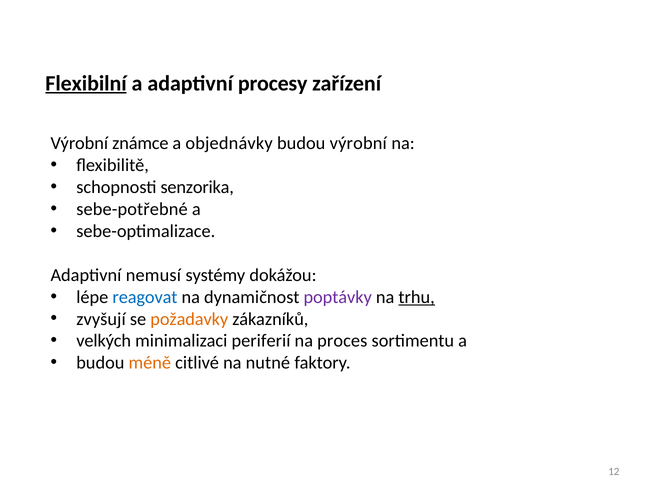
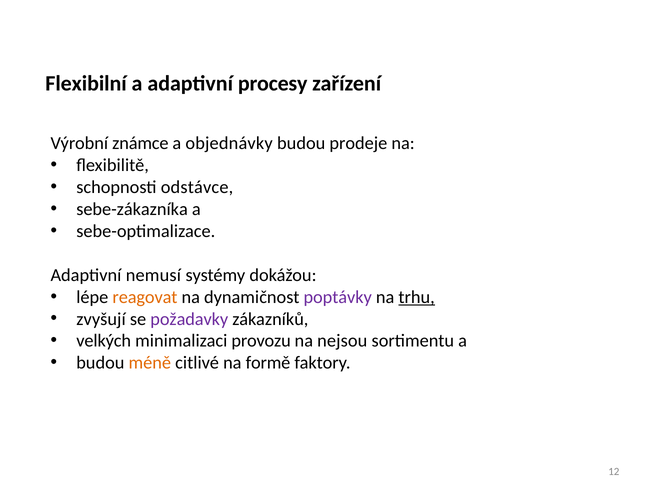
Flexibilní underline: present -> none (86, 83)
budou výrobní: výrobní -> prodeje (358, 143)
senzorika: senzorika -> odstávce (197, 187)
sebe-potřebné: sebe-potřebné -> sebe-zákazníka (132, 209)
reagovat colour: blue -> orange (145, 297)
požadavky colour: orange -> purple (189, 319)
periferií: periferií -> provozu (261, 341)
proces: proces -> nejsou (342, 341)
nutné: nutné -> formě (268, 363)
